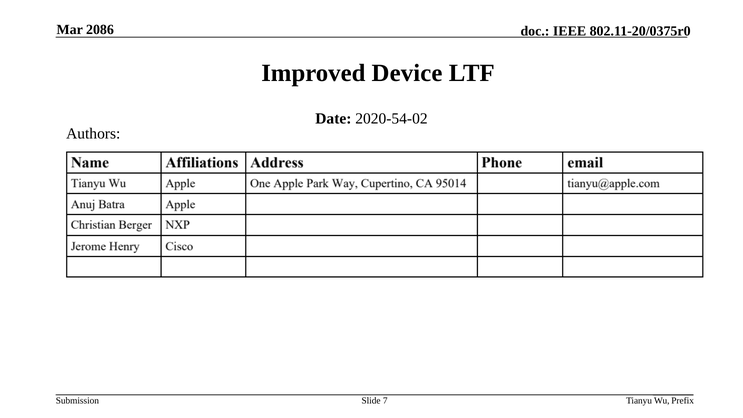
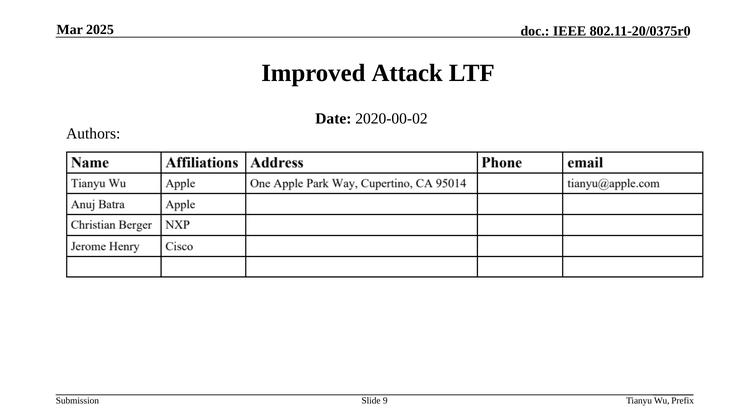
2086: 2086 -> 2025 (100, 30)
Device: Device -> Attack (407, 73)
2020-54-02: 2020-54-02 -> 2020-00-02 (391, 119)
7: 7 -> 9 (385, 401)
